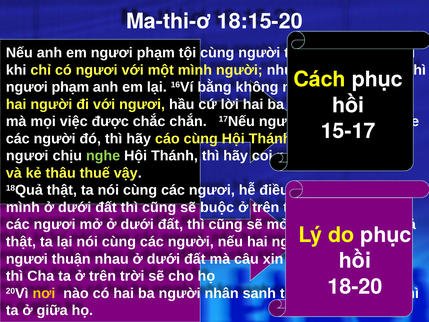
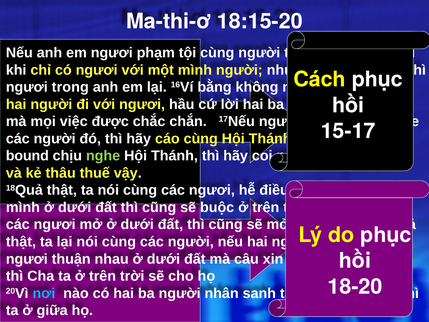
phạm: phạm -> trong (70, 87)
ngươi: ngươi -> bound (27, 156)
nơi colour: yellow -> light blue (44, 293)
